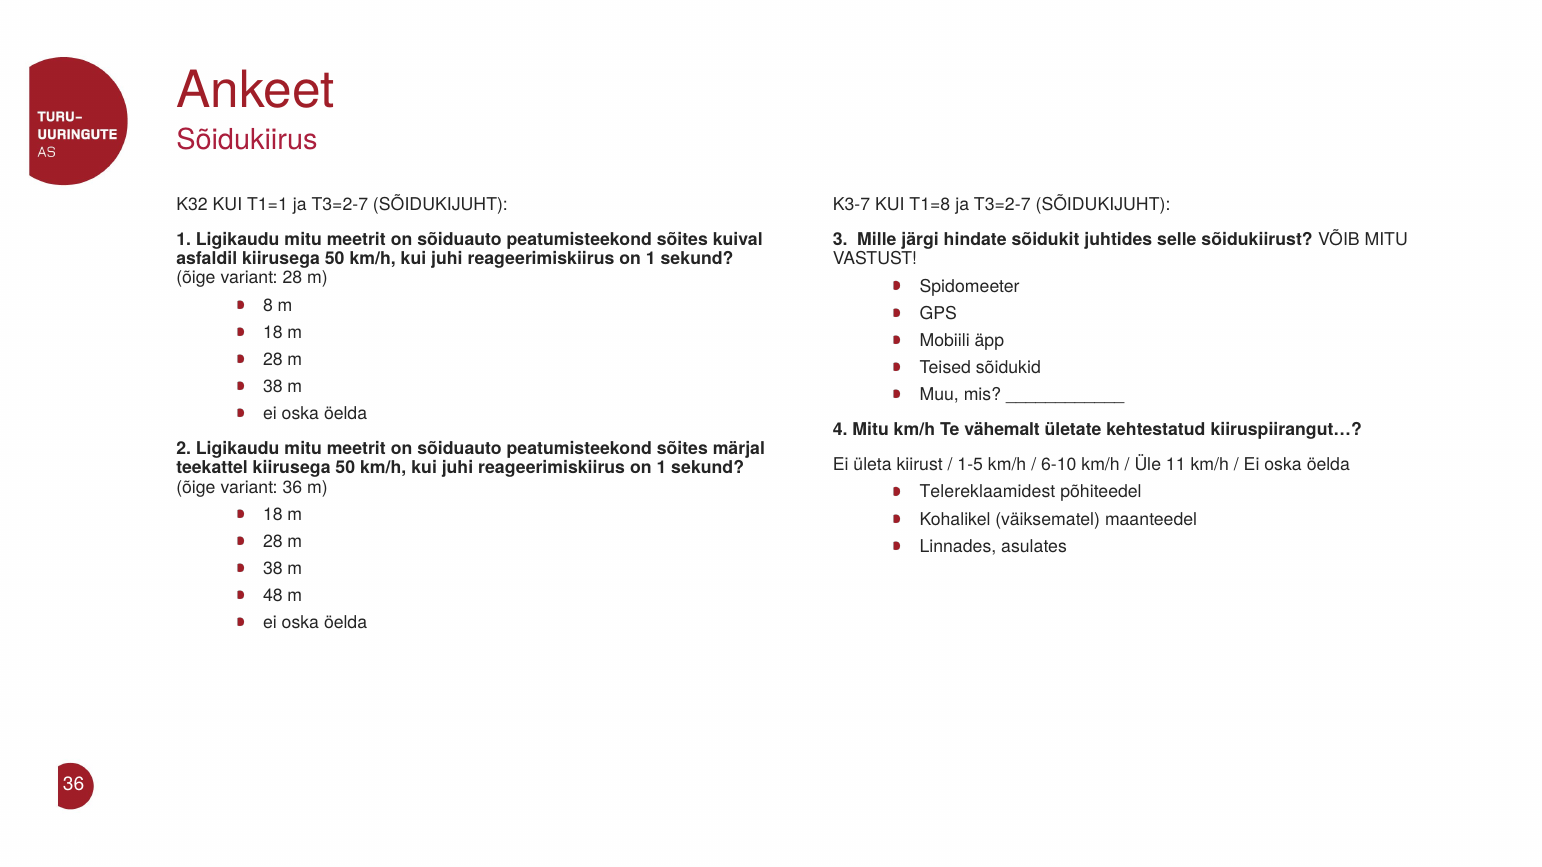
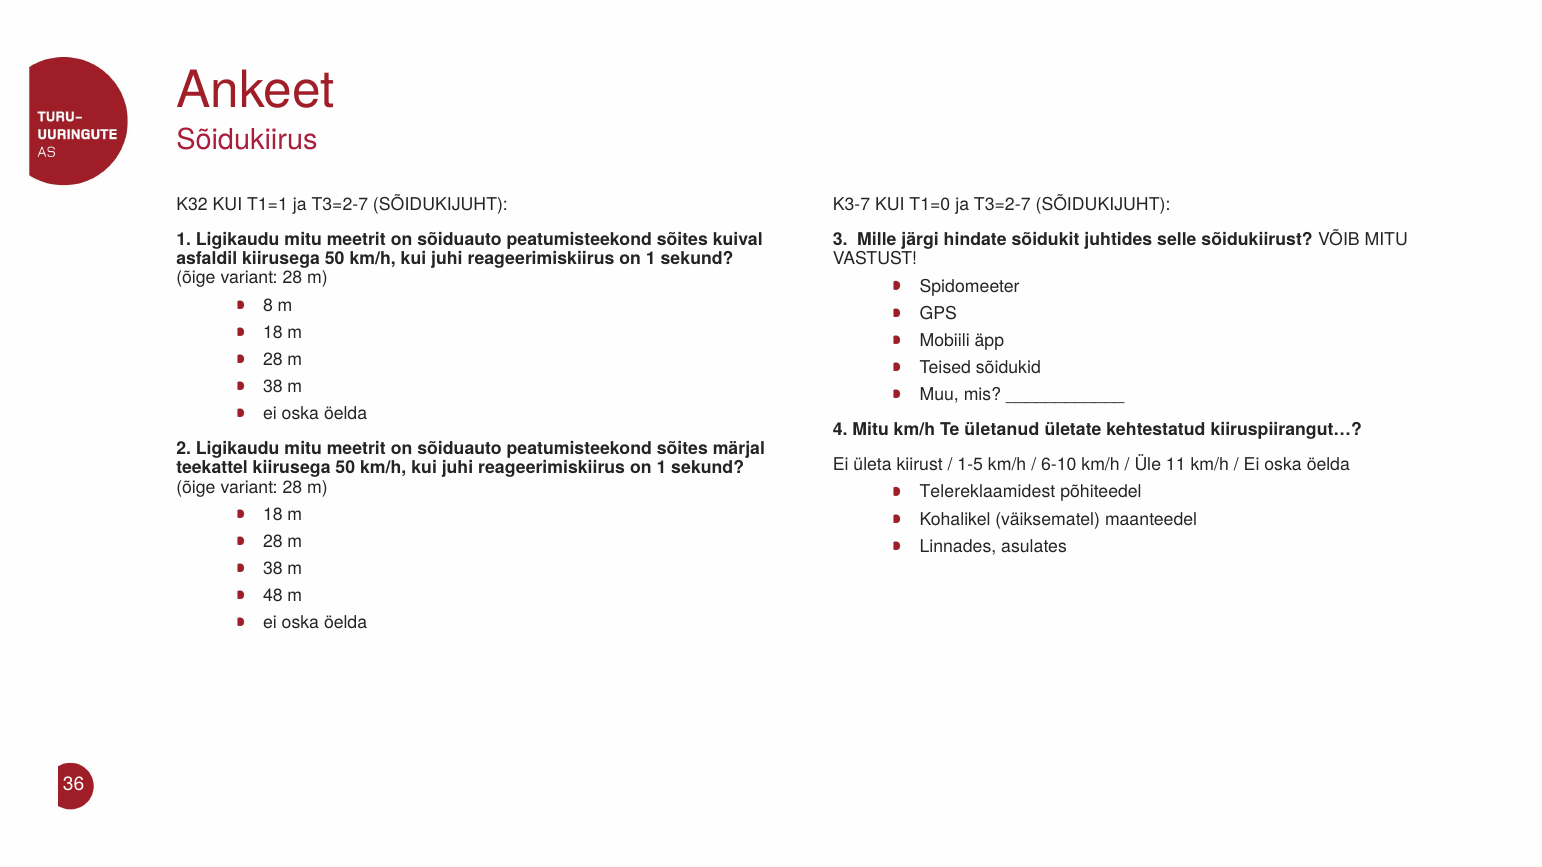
T1=8: T1=8 -> T1=0 (930, 205)
vähemalt: vähemalt -> ületanud (1002, 430)
36: 36 -> 28 (292, 487)
